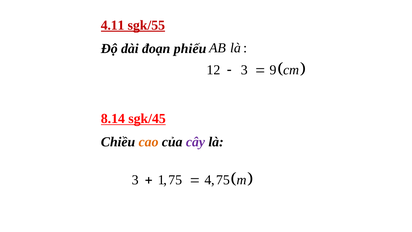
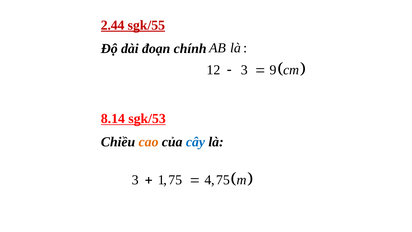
4.11: 4.11 -> 2.44 (113, 25)
phiếu: phiếu -> chính (190, 48)
sgk/45: sgk/45 -> sgk/53 (147, 118)
cây colour: purple -> blue (195, 142)
